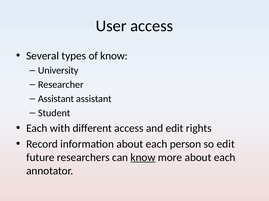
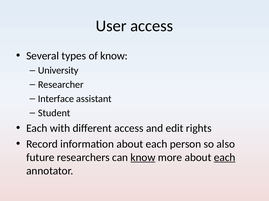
Assistant: Assistant -> Interface (56, 99)
so edit: edit -> also (226, 144)
each underline: none -> present (225, 158)
